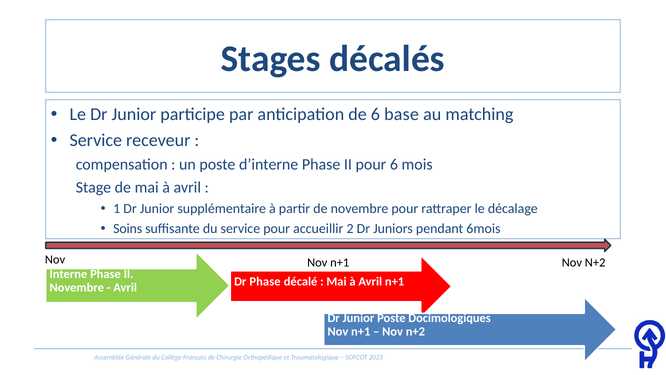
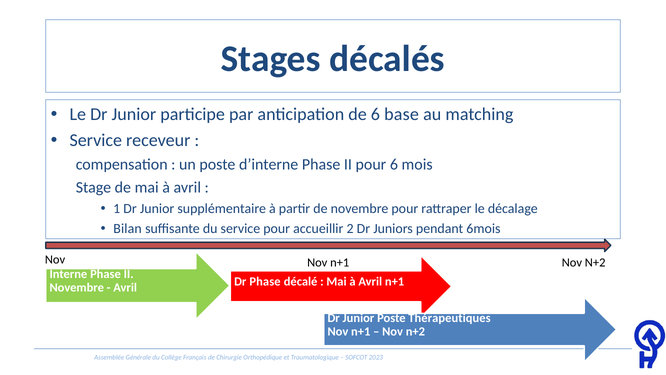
Soins: Soins -> Bilan (128, 229)
Docimologiques: Docimologiques -> Thérapeutiques (449, 318)
